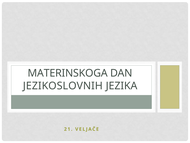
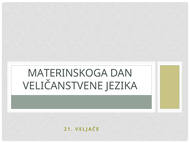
JEZIKOSLOVNIH: JEZIKOSLOVNIH -> VELIČANSTVENE (63, 86)
